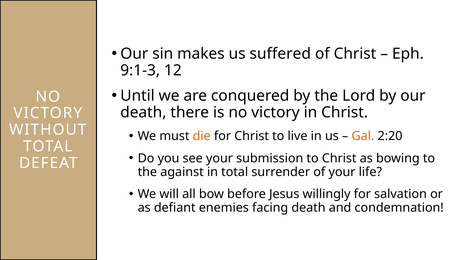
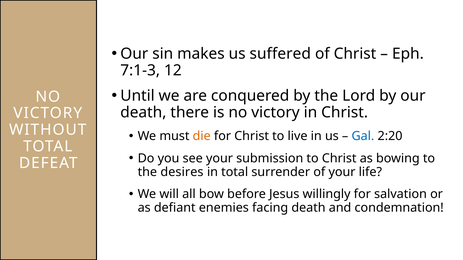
9:1-3: 9:1-3 -> 7:1-3 (140, 70)
Gal colour: orange -> blue (363, 136)
against: against -> desires (182, 172)
